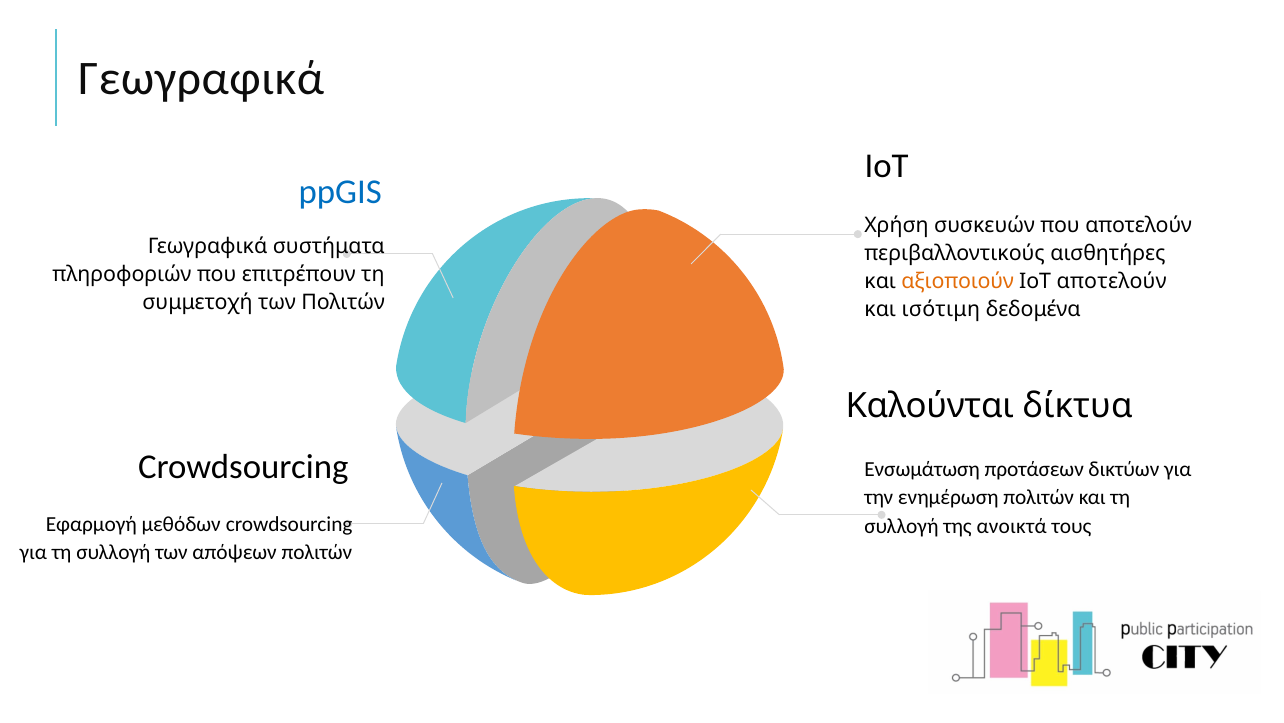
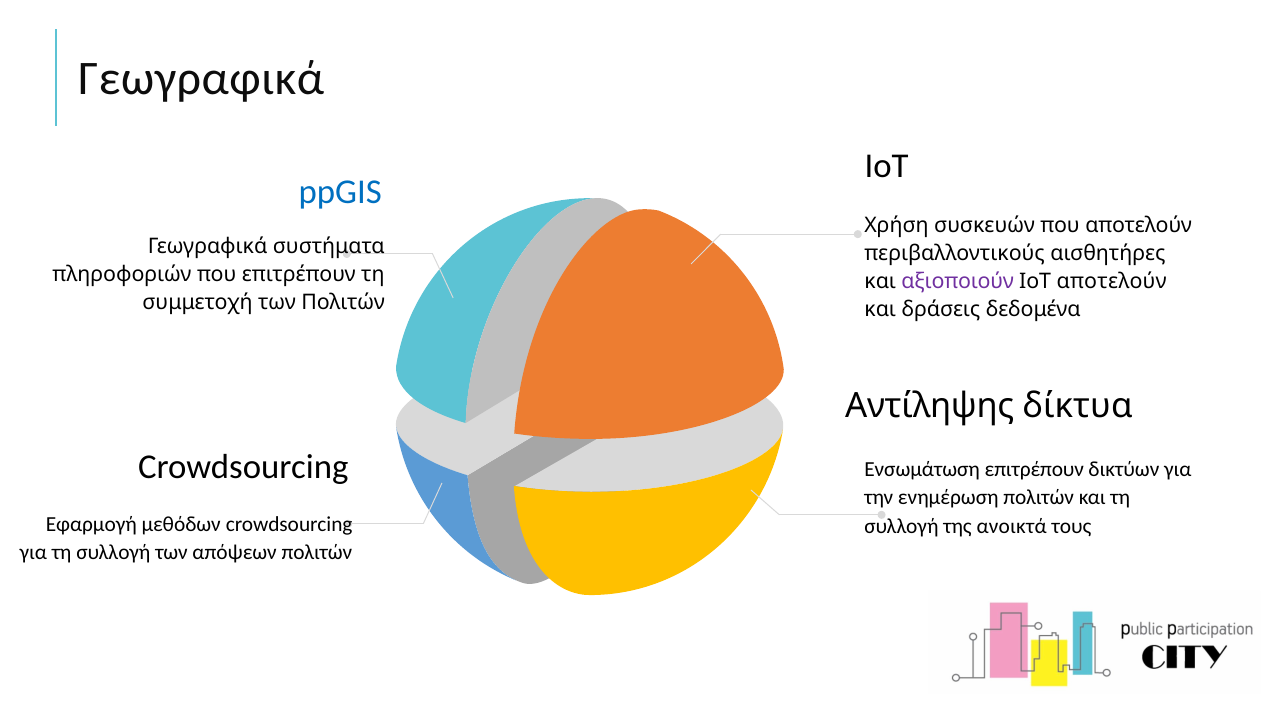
αξιοποιούν colour: orange -> purple (958, 281)
ισότιμη: ισότιμη -> δράσεις (941, 309)
Καλούνται: Καλούνται -> Αντίληψης (930, 405)
Ενσωμάτωση προτάσεων: προτάσεων -> επιτρέπουν (1034, 469)
